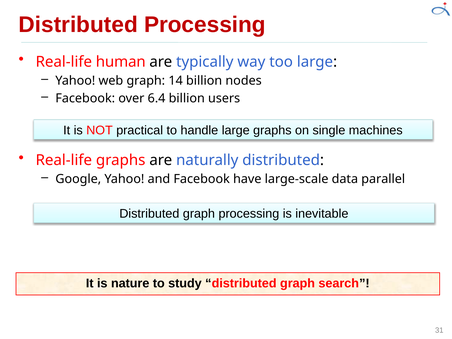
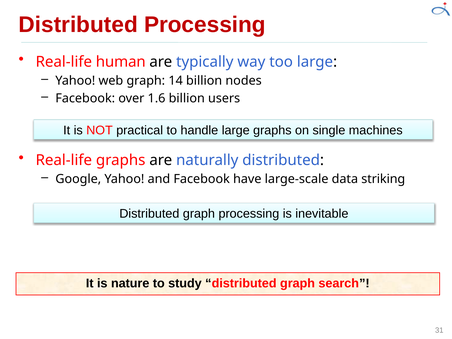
6.4: 6.4 -> 1.6 (157, 98)
parallel: parallel -> striking (383, 179)
